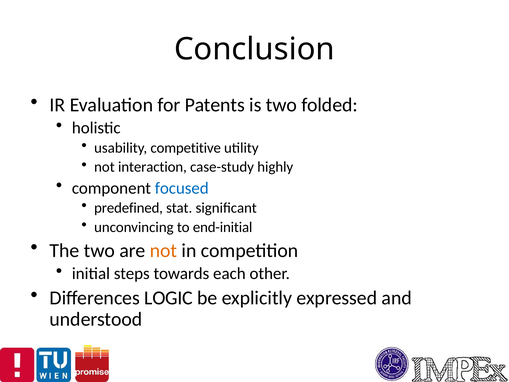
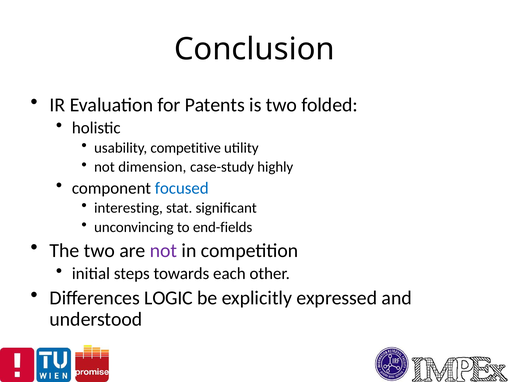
interaction: interaction -> dimension (152, 167)
predefined: predefined -> interesting (128, 208)
end-initial: end-initial -> end-fields (223, 227)
not colour: orange -> purple (163, 250)
